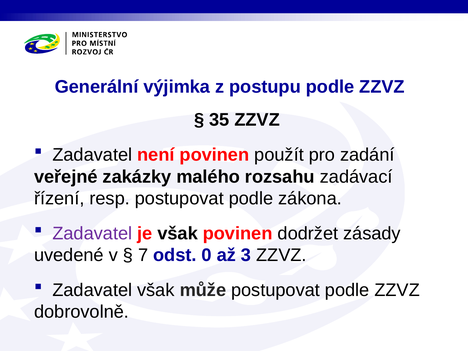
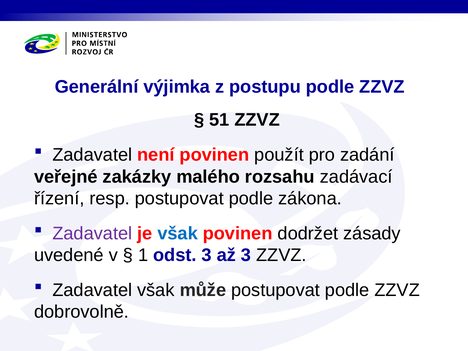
35: 35 -> 51 (219, 120)
však colour: black -> blue (178, 233)
7: 7 -> 1 (143, 255)
odst 0: 0 -> 3 (207, 255)
